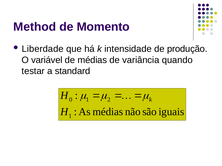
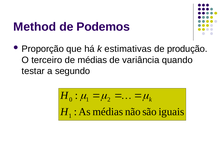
Momento: Momento -> Podemos (103, 27)
Liberdade: Liberdade -> Proporção (43, 49)
intensidade: intensidade -> estimativas (128, 49)
variável: variável -> terceiro (47, 60)
standard: standard -> segundo (73, 71)
